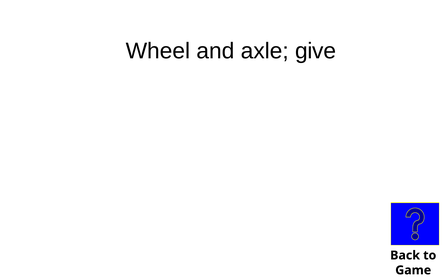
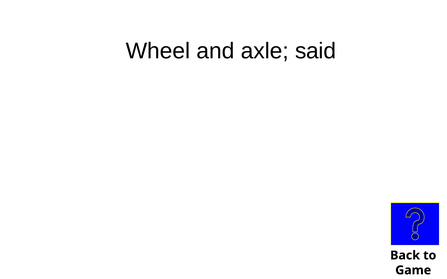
give: give -> said (316, 51)
